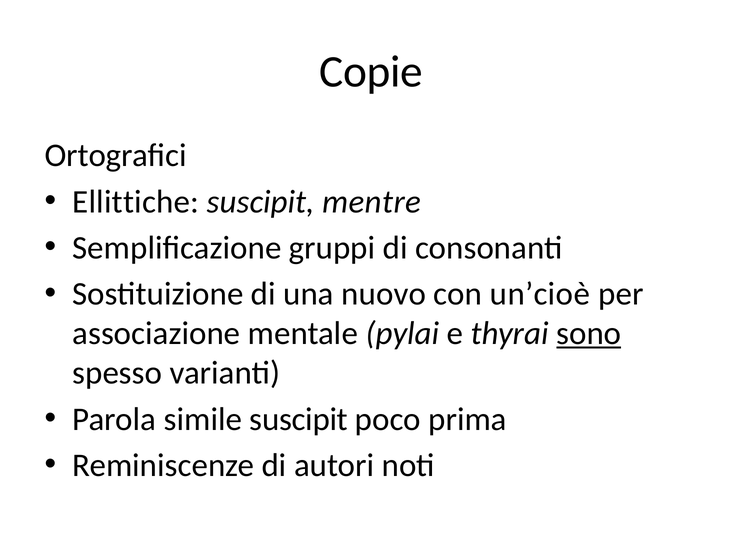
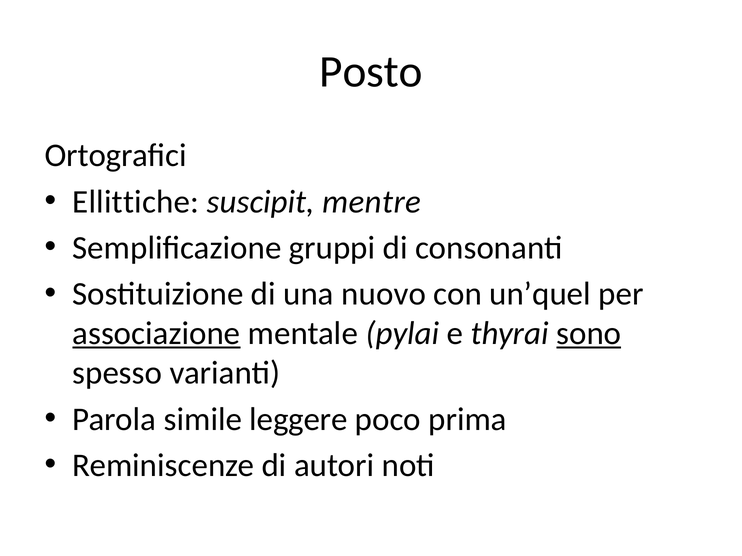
Copie: Copie -> Posto (371, 72)
un’cioè: un’cioè -> un’quel (540, 294)
associazione underline: none -> present (156, 334)
simile suscipit: suscipit -> leggere (299, 420)
